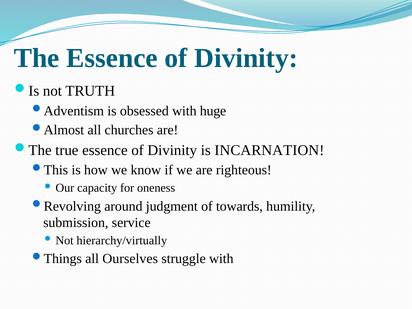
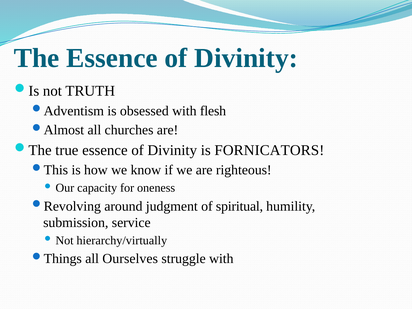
huge: huge -> flesh (213, 111)
INCARNATION: INCARNATION -> FORNICATORS (269, 150)
towards: towards -> spiritual (239, 206)
